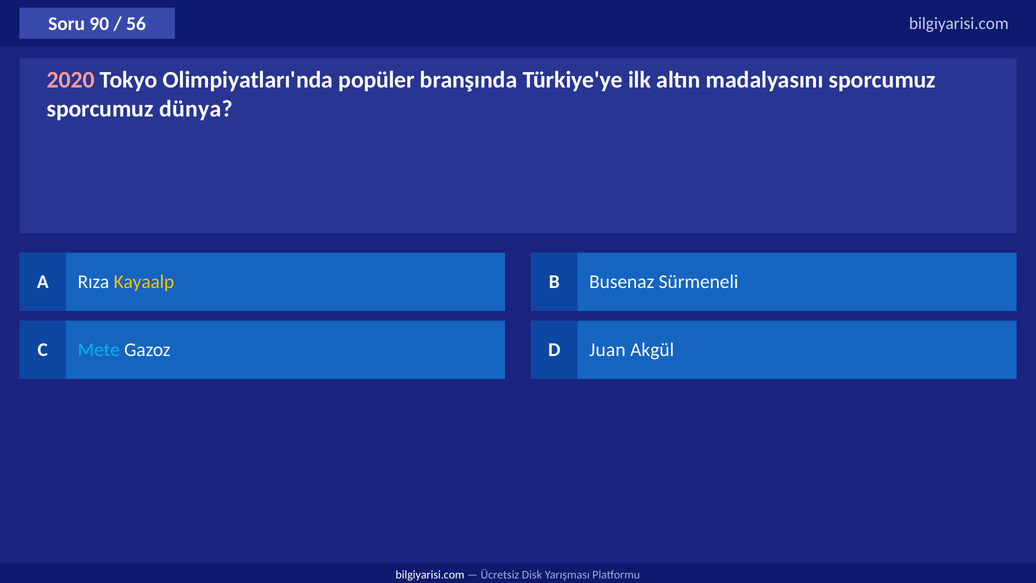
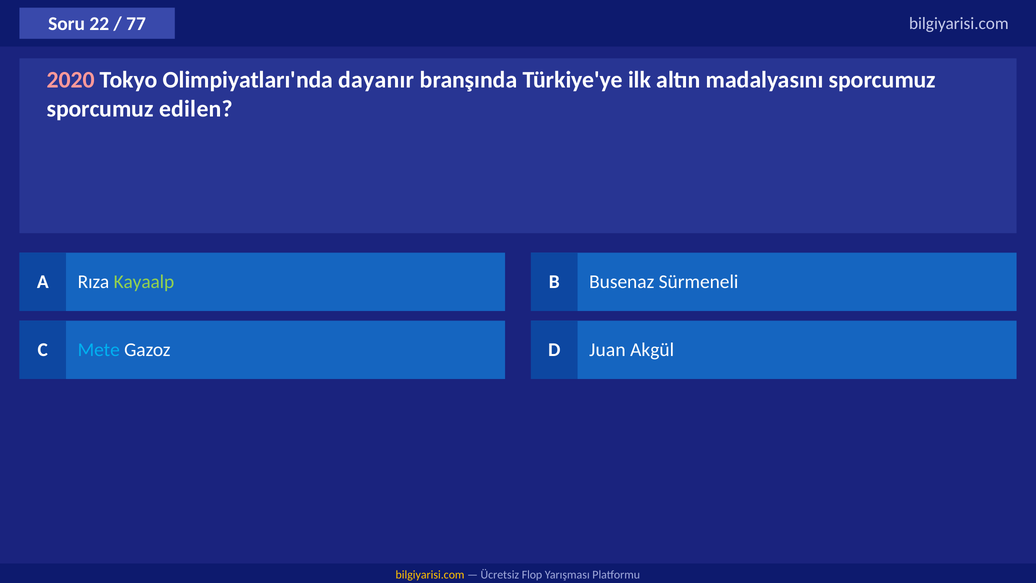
90: 90 -> 22 (99, 24)
56: 56 -> 77 (136, 24)
popüler: popüler -> dayanır (376, 80)
dünya: dünya -> edilen (196, 109)
Kayaalp colour: yellow -> light green (144, 282)
bilgiyarisi.com colour: white -> yellow (430, 575)
Disk: Disk -> Flop (532, 575)
